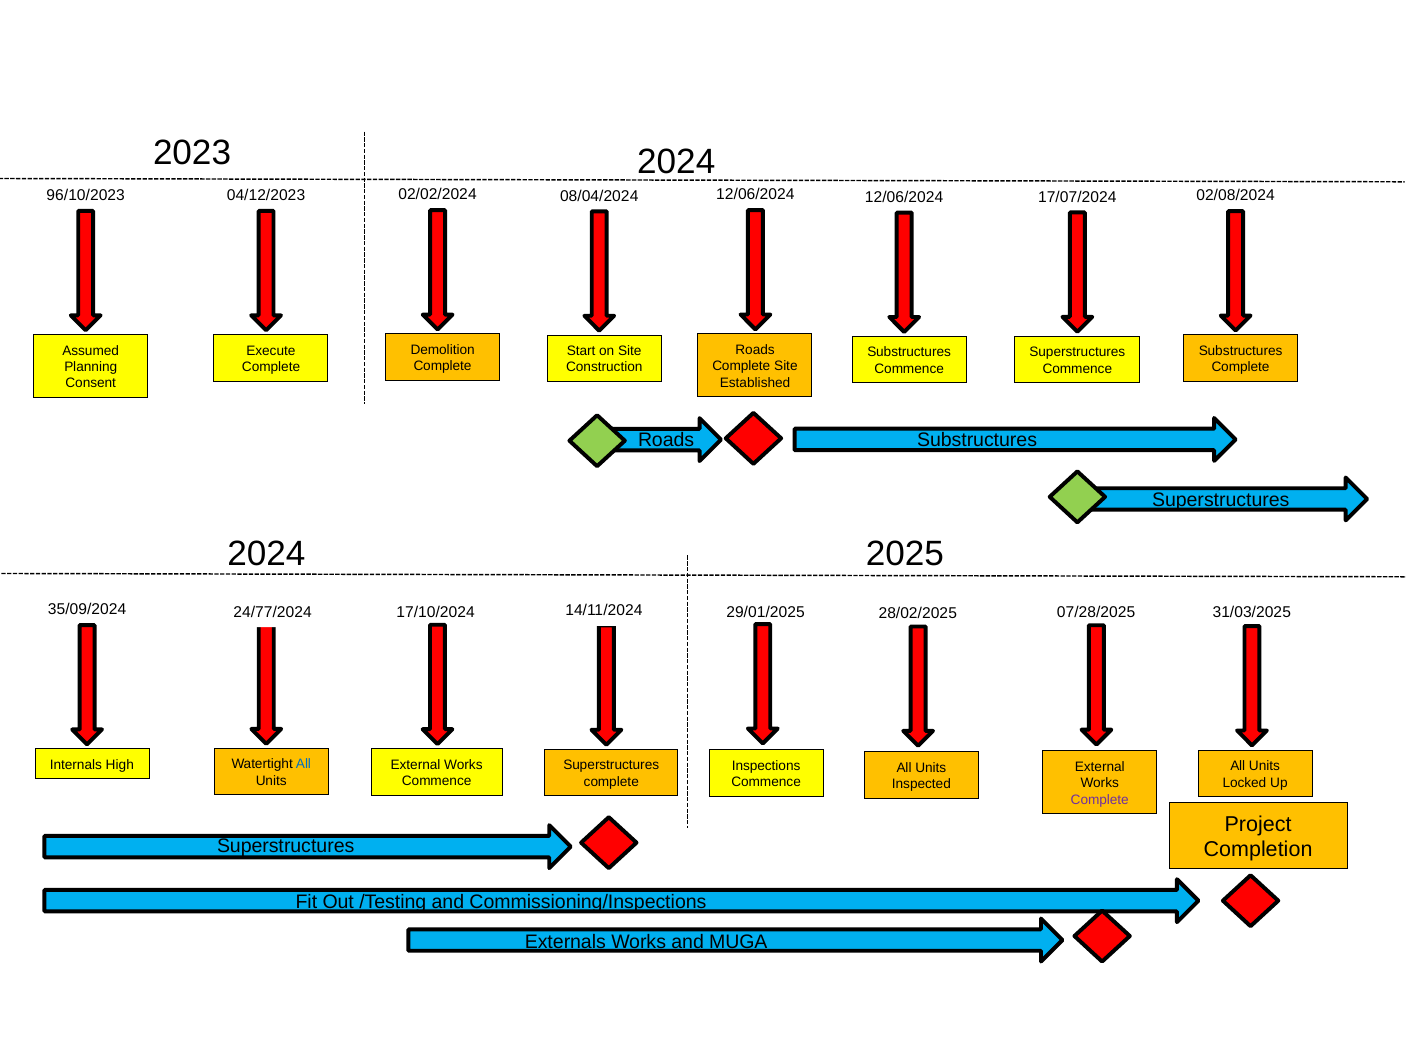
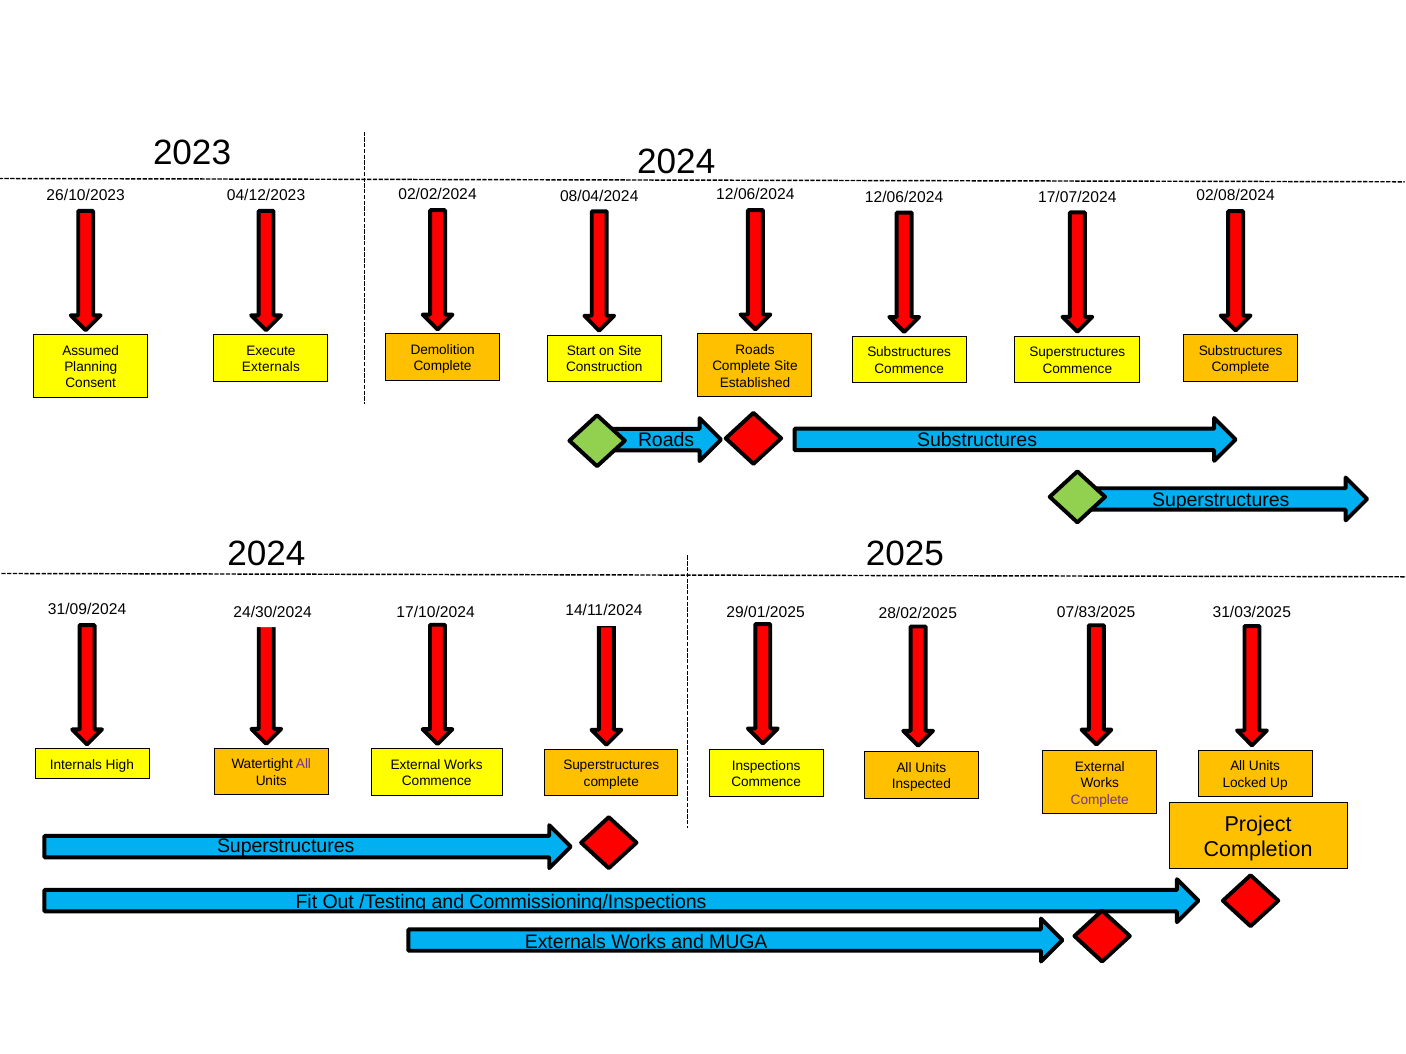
96/10/2023: 96/10/2023 -> 26/10/2023 (86, 196)
Complete: Complete -> Externals (271, 367)
35/09/2024: 35/09/2024 -> 31/09/2024 (87, 610)
24/77/2024: 24/77/2024 -> 24/30/2024 (273, 612)
07/28/2025: 07/28/2025 -> 07/83/2025 (1096, 612)
All colour: blue -> purple (303, 765)
